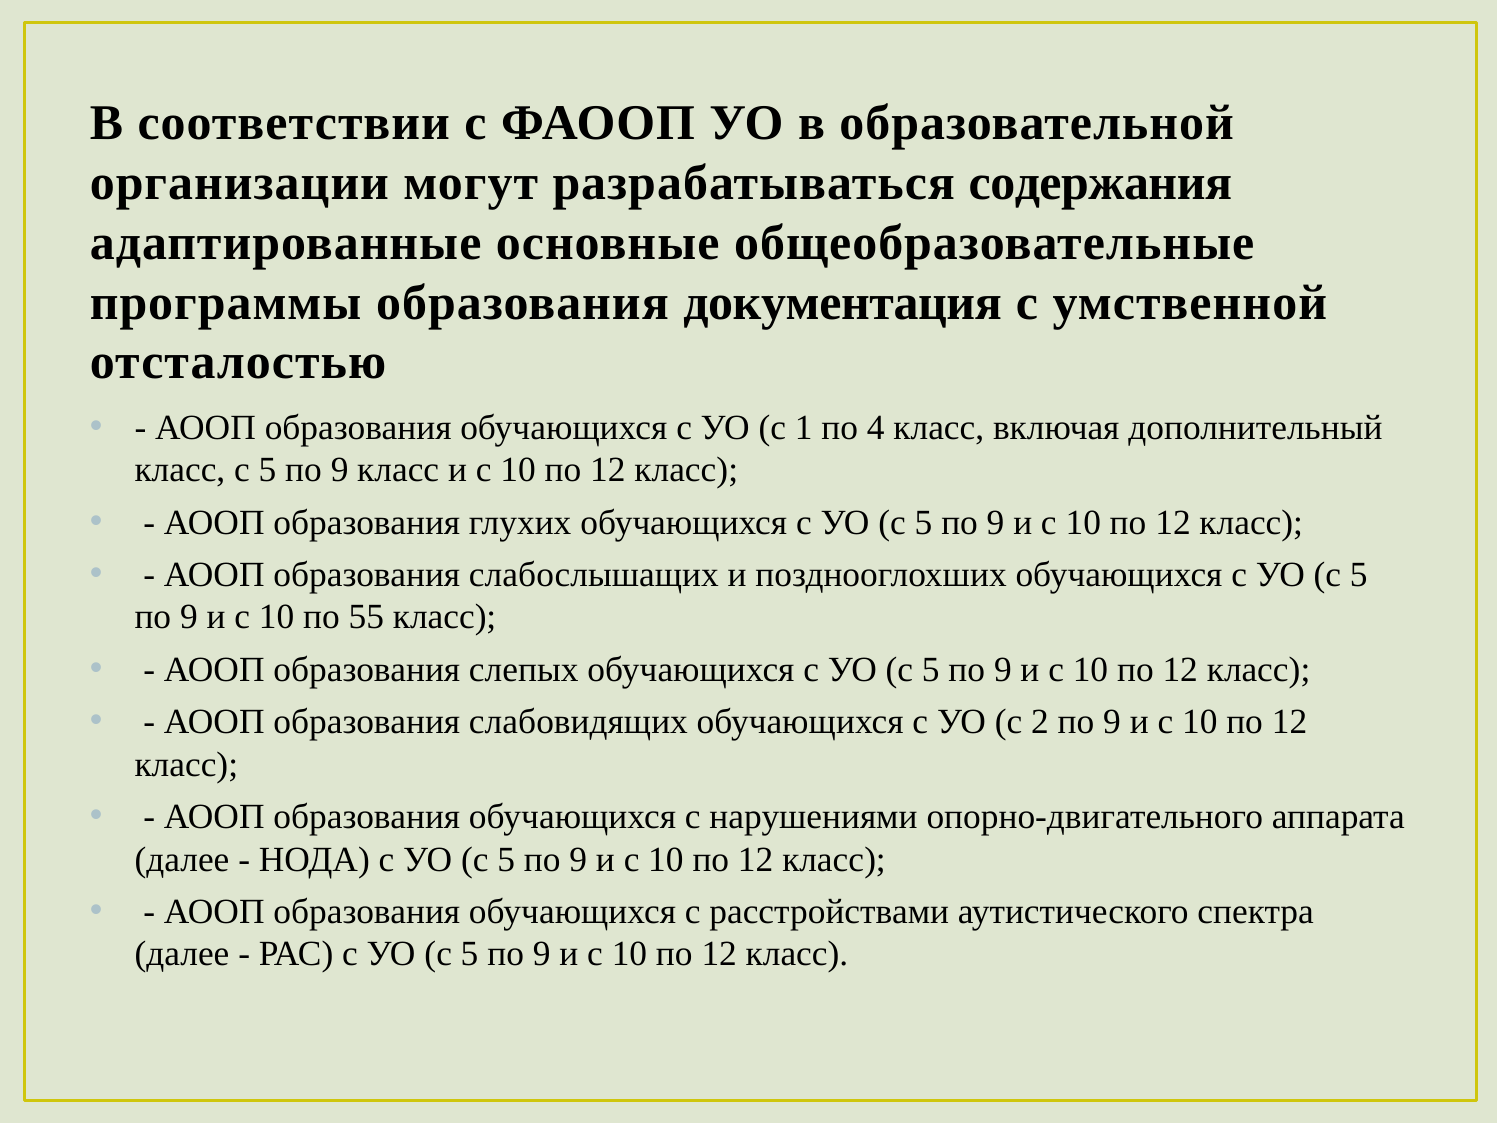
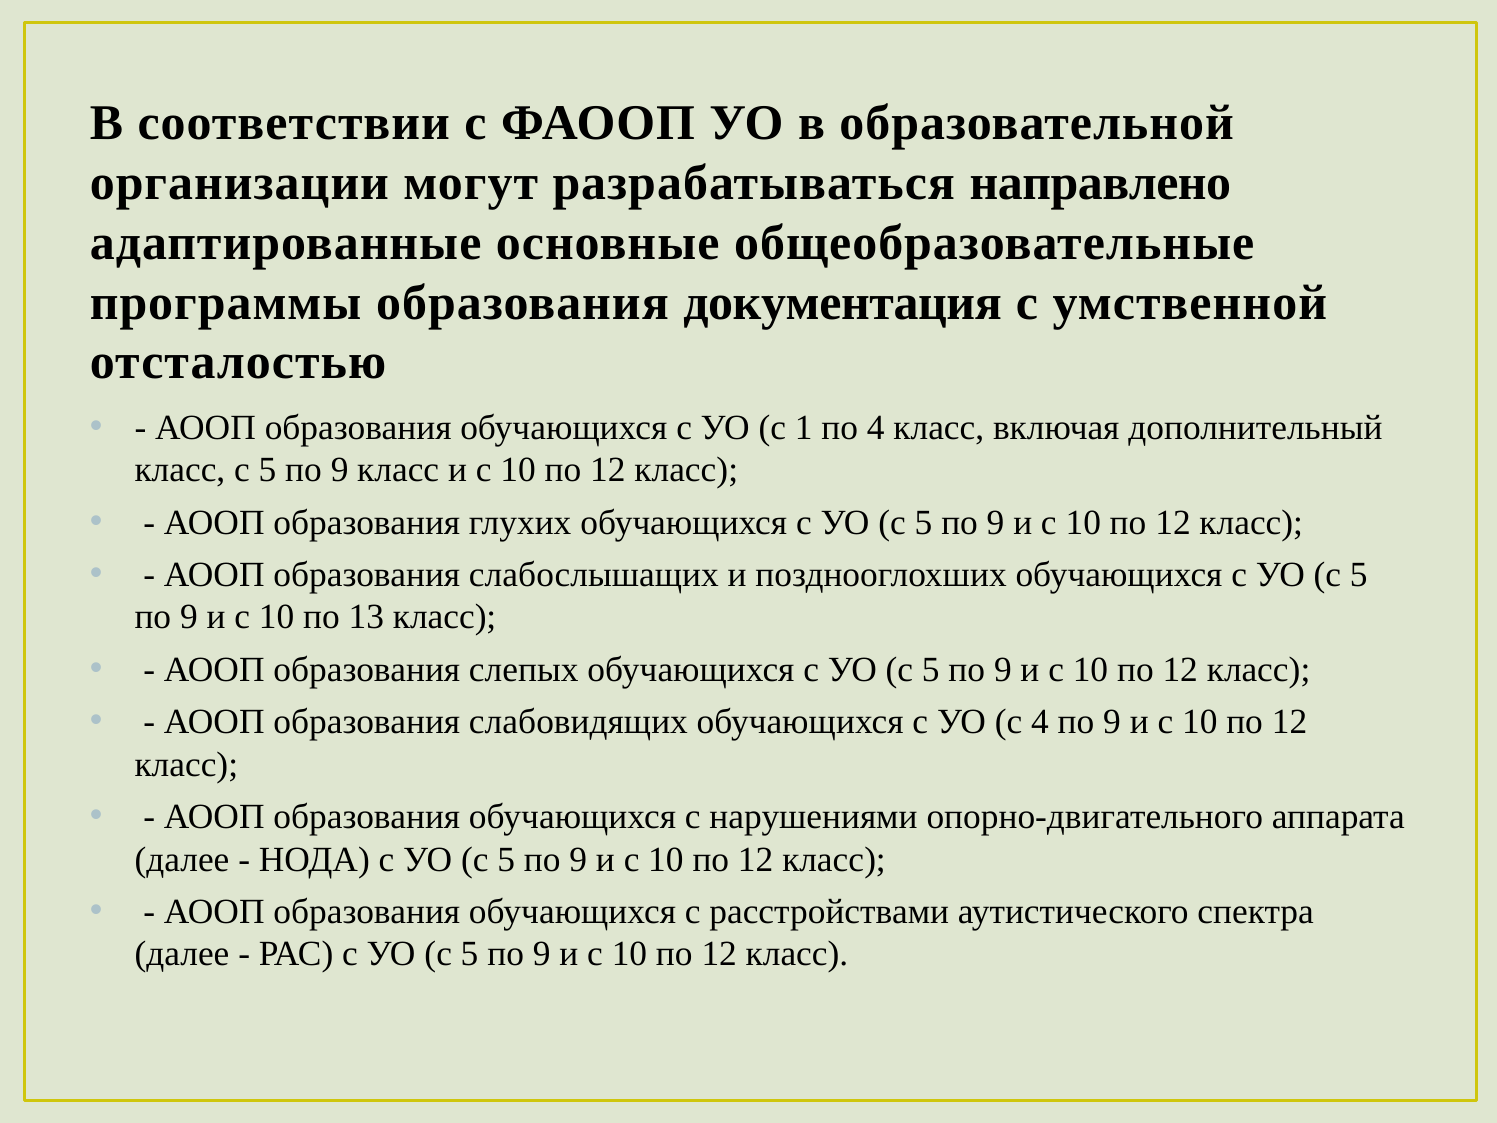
содержания: содержания -> направлено (1100, 183)
55: 55 -> 13 (366, 617)
с 2: 2 -> 4 (1040, 722)
